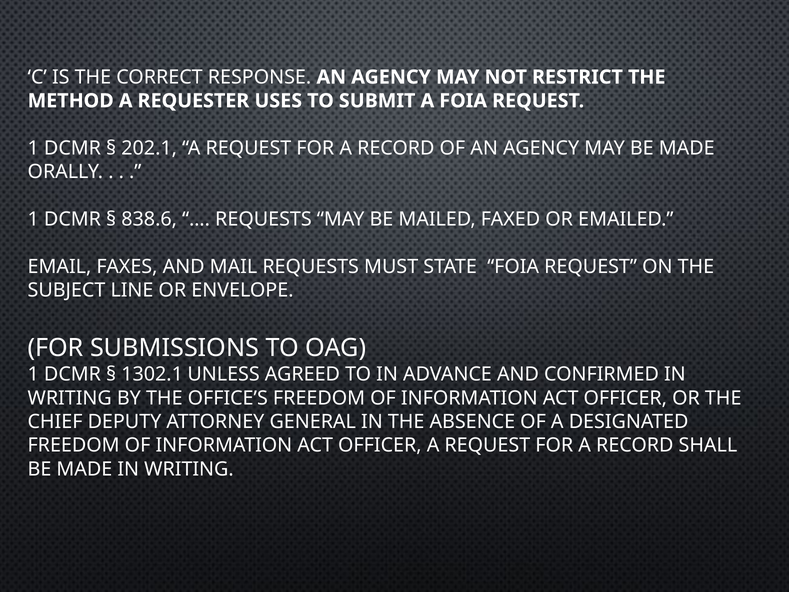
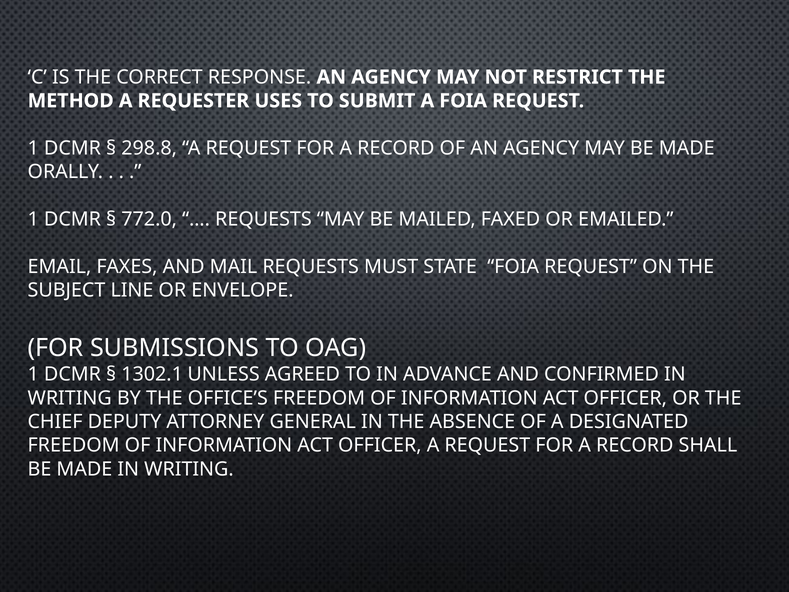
202.1: 202.1 -> 298.8 (149, 148)
838.6: 838.6 -> 772.0 (149, 219)
